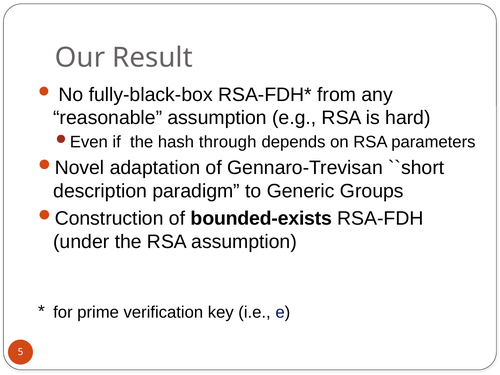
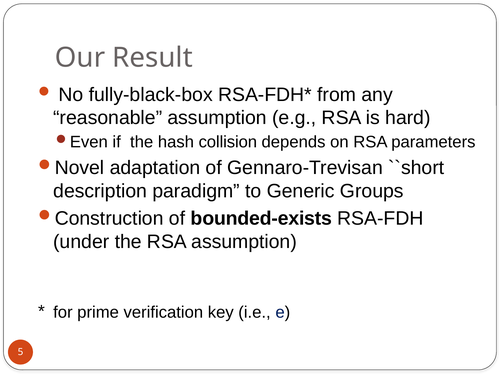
through: through -> collision (228, 142)
